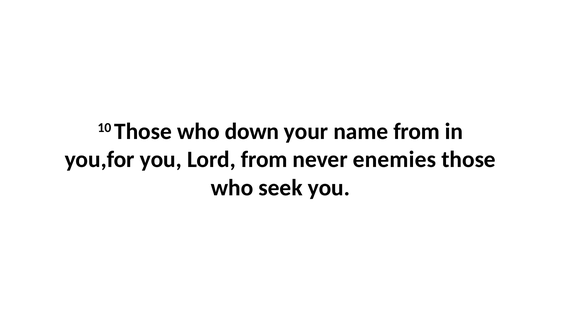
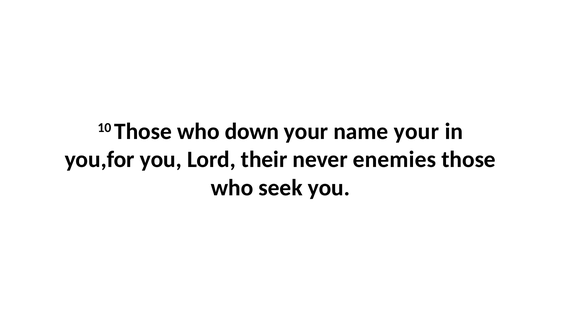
name from: from -> your (416, 131)
Lord from: from -> their (264, 159)
